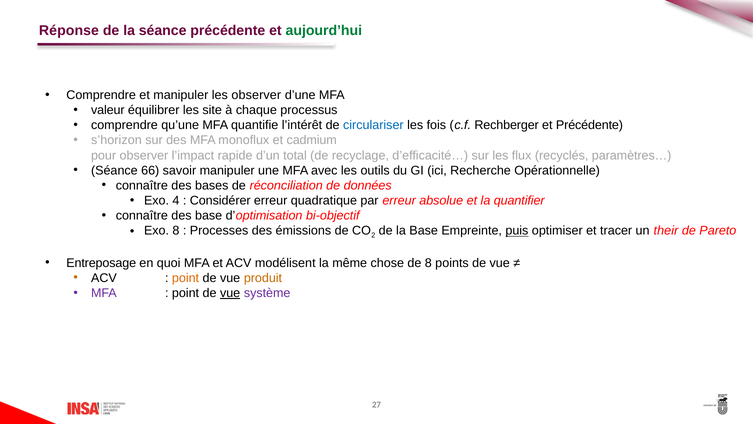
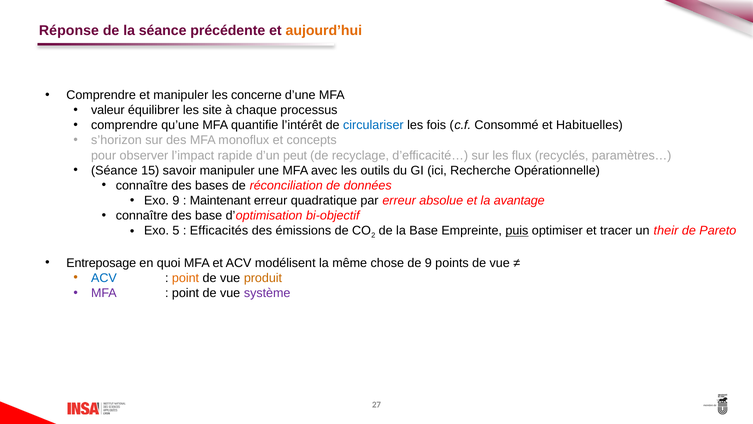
aujourd’hui colour: green -> orange (324, 31)
les observer: observer -> concerne (256, 95)
Rechberger: Rechberger -> Consommé (507, 125)
et Précédente: Précédente -> Habituelles (589, 125)
cadmium: cadmium -> concepts (312, 140)
total: total -> peut (295, 155)
66: 66 -> 15 (150, 170)
Exo 4: 4 -> 9 (176, 200)
Considérer: Considérer -> Maintenant (220, 200)
quantifier: quantifier -> avantage (519, 200)
Exo 8: 8 -> 5 (176, 231)
Processes: Processes -> Efficacités (219, 231)
de 8: 8 -> 9 (428, 263)
ACV colour: black -> blue (104, 278)
vue underline: present -> none (230, 293)
